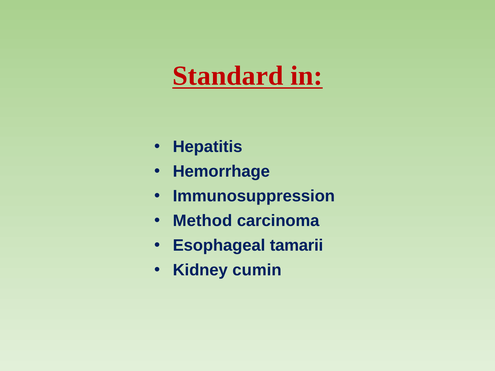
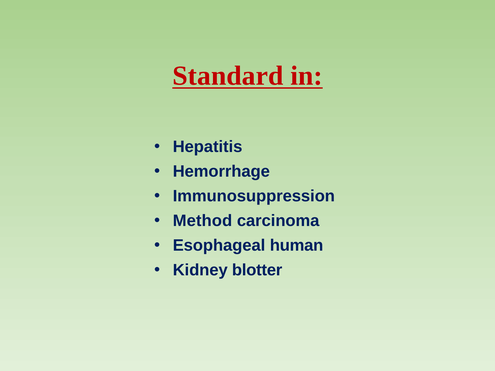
tamarii: tamarii -> human (297, 245)
cumin: cumin -> blotter (257, 270)
